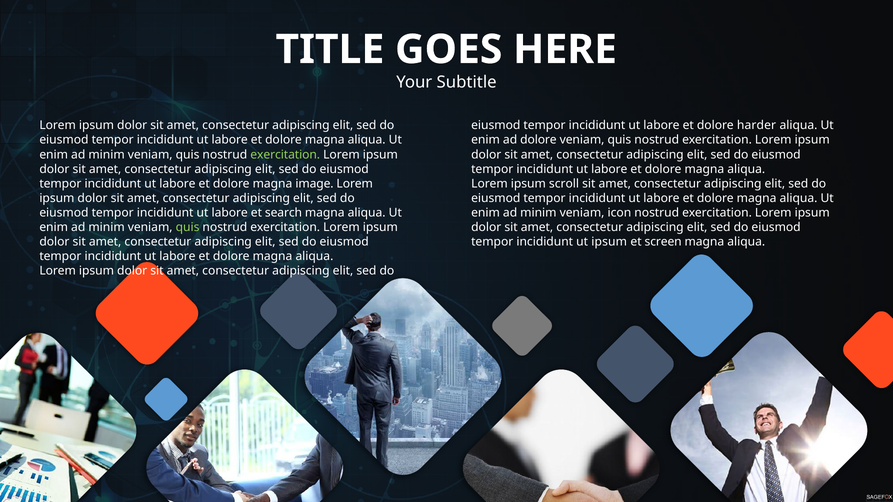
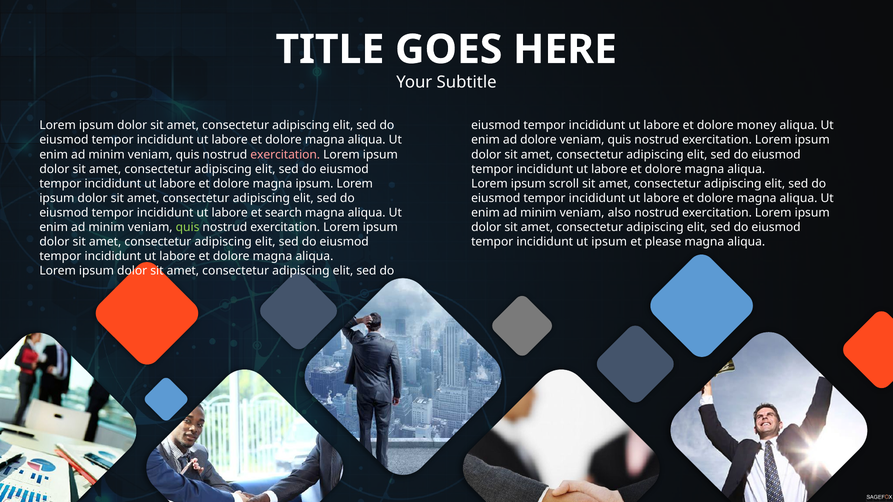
harder: harder -> money (757, 126)
exercitation colour: light green -> pink (285, 155)
magna image: image -> ipsum (314, 184)
icon: icon -> also (619, 213)
screen: screen -> please (663, 242)
